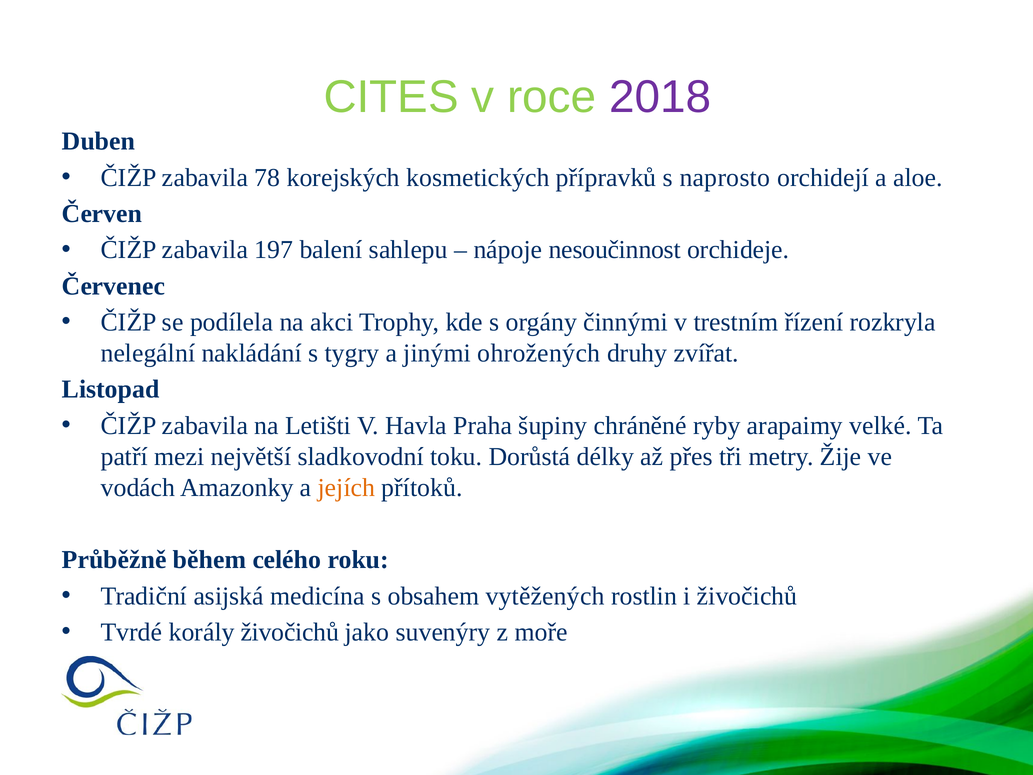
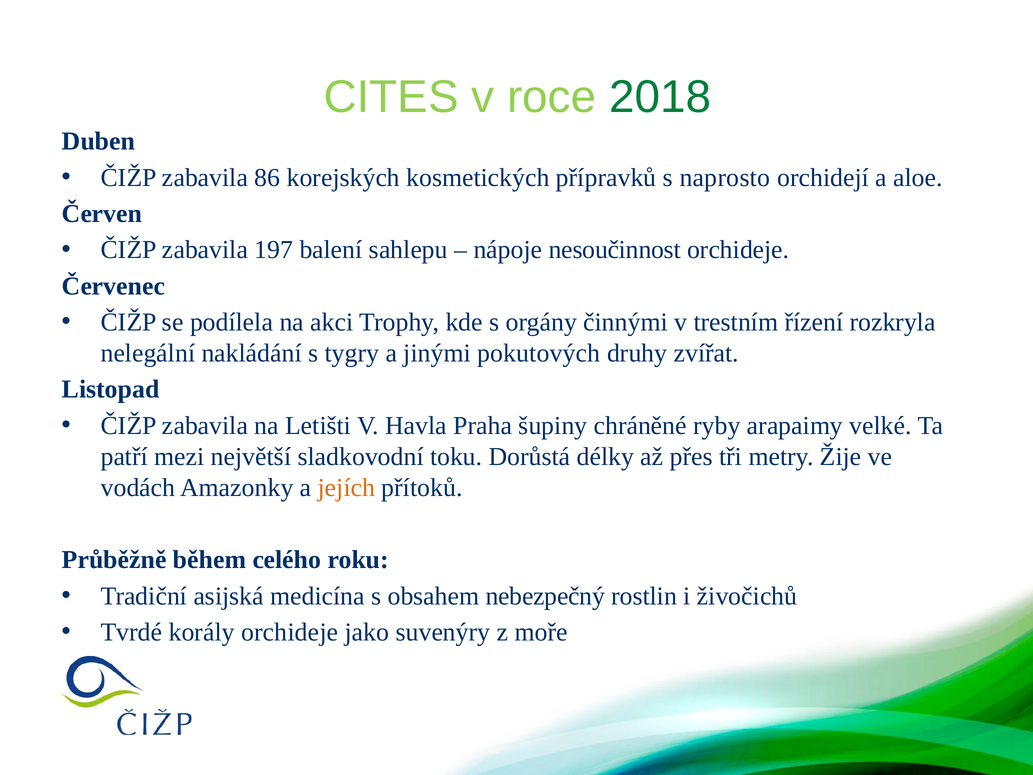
2018 colour: purple -> green (660, 97)
78: 78 -> 86 (267, 178)
ohrožených: ohrožených -> pokutových (539, 353)
vytěžených: vytěžených -> nebezpečný (545, 596)
korály živočichů: živočichů -> orchideje (290, 632)
